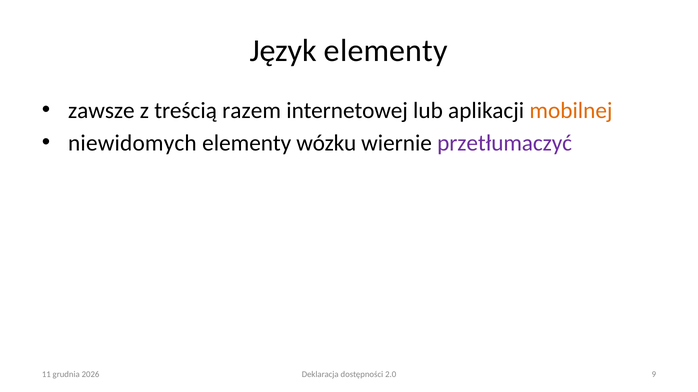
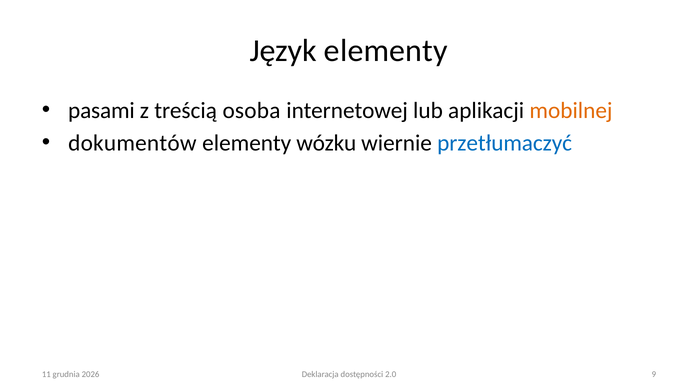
zawsze: zawsze -> pasami (101, 111)
razem: razem -> osoba (251, 111)
niewidomych: niewidomych -> dokumentów (132, 143)
przetłumaczyć colour: purple -> blue (505, 143)
